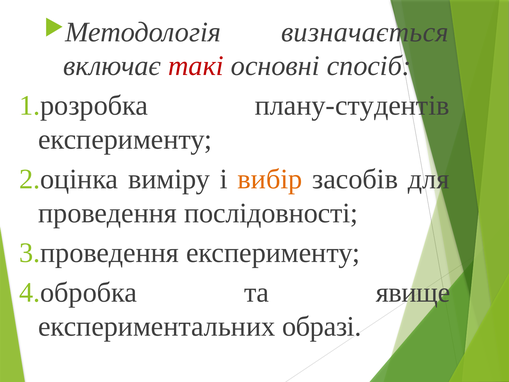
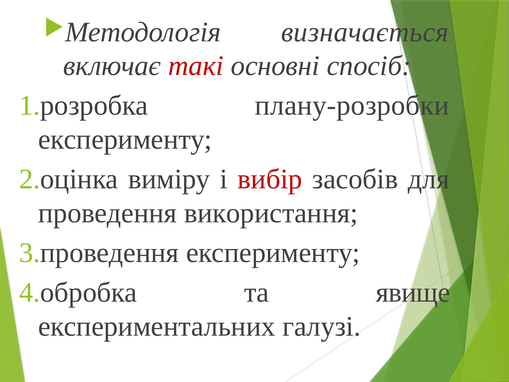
плану-студентів: плану-студентів -> плану-розробки (352, 106)
вибір colour: orange -> red (270, 179)
послідовності: послідовності -> використання (271, 213)
образі: образі -> галузі (322, 326)
